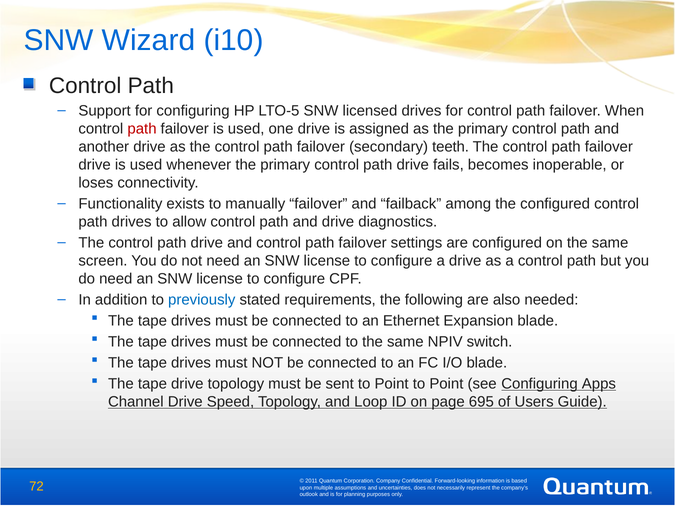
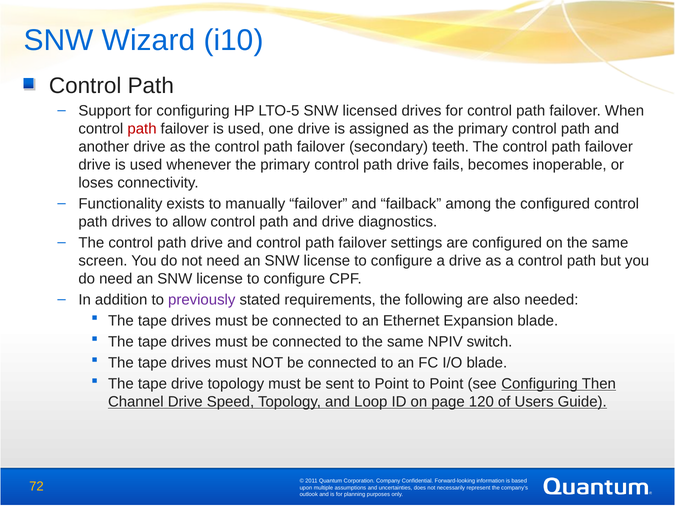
previously colour: blue -> purple (202, 300)
Apps: Apps -> Then (599, 384)
695: 695 -> 120 (481, 402)
